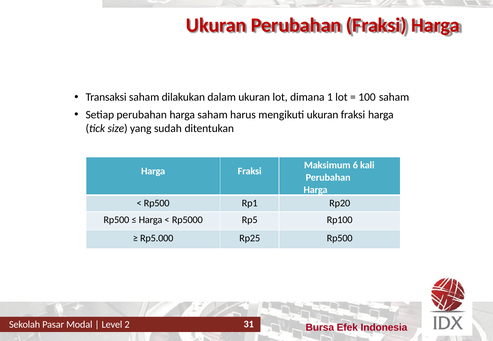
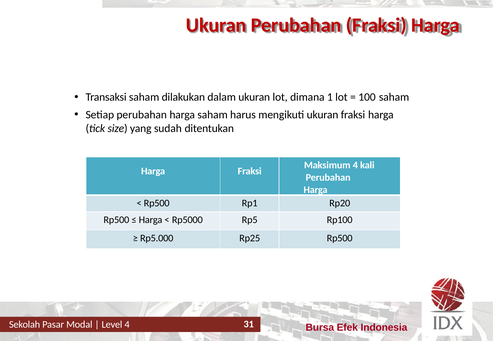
Maksimum 6: 6 -> 4 (355, 165)
Level 2: 2 -> 4 (127, 325)
